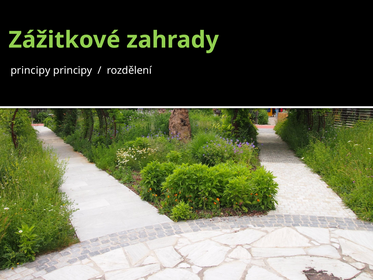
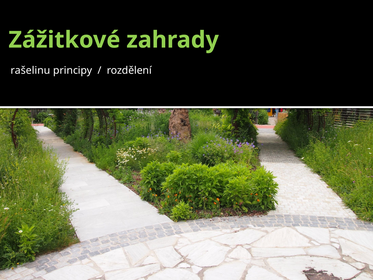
principy: principy -> rašelinu (30, 70)
